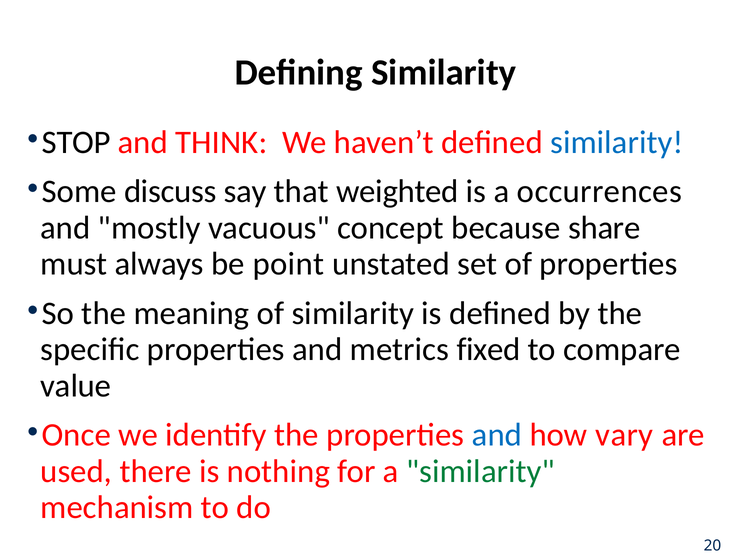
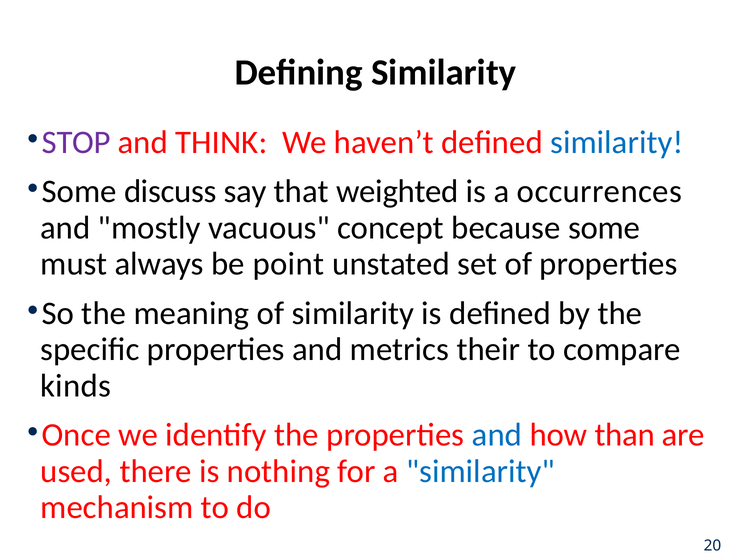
STOP colour: black -> purple (76, 142)
because share: share -> some (604, 228)
fixed: fixed -> their (488, 350)
value: value -> kinds (76, 386)
vary: vary -> than (625, 435)
similarity colour: green -> blue (480, 472)
